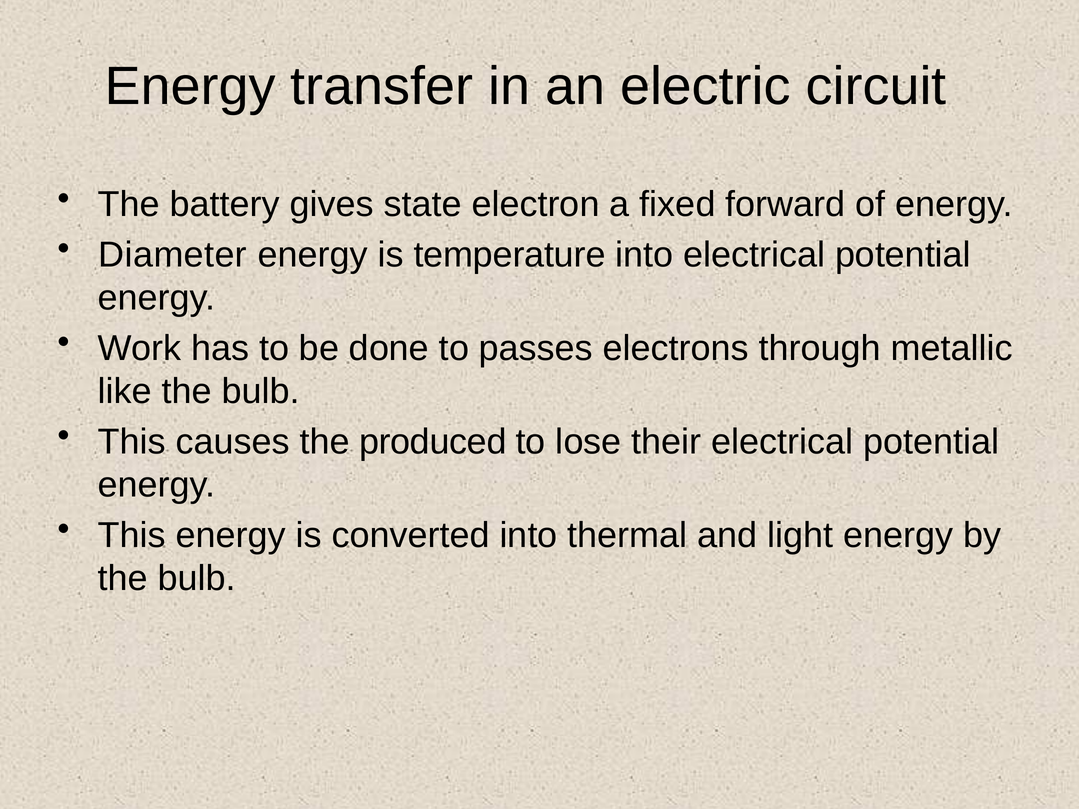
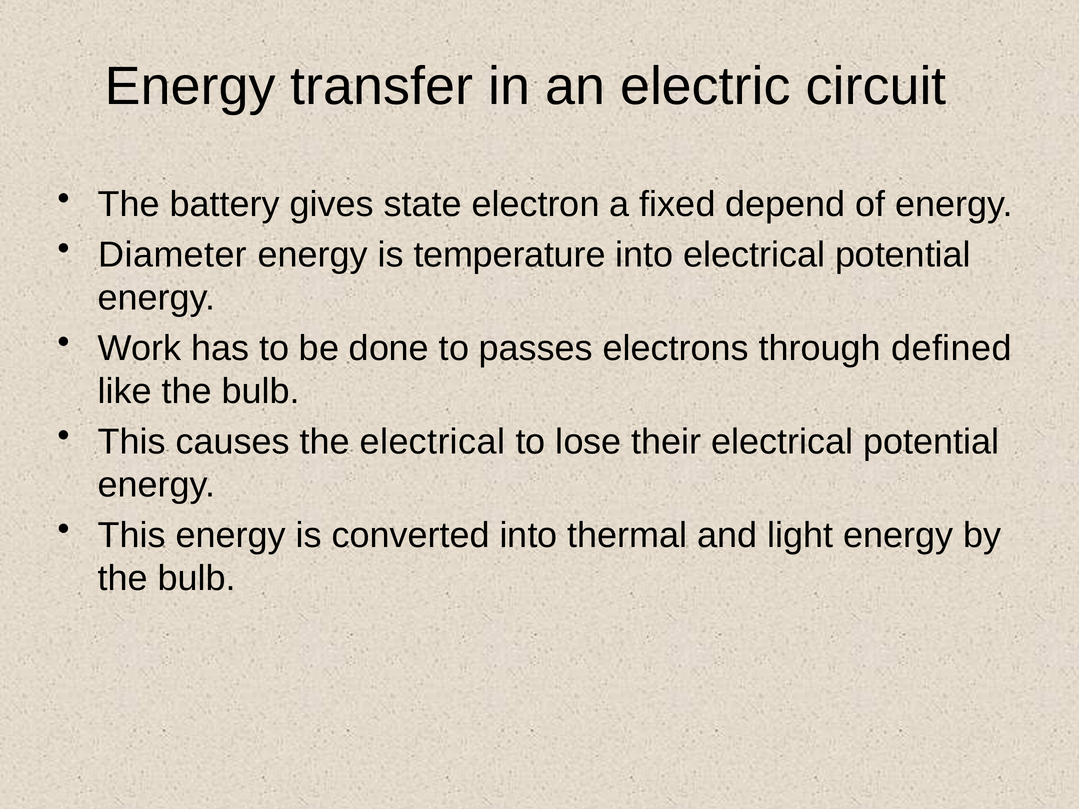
forward: forward -> depend (785, 205)
metallic: metallic -> defined (951, 348)
the produced: produced -> electrical (432, 442)
